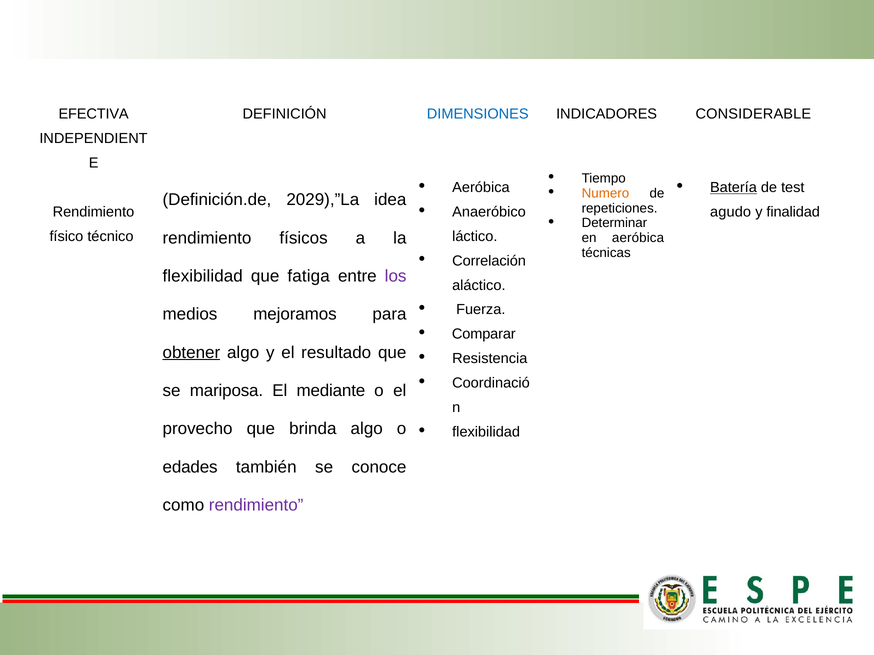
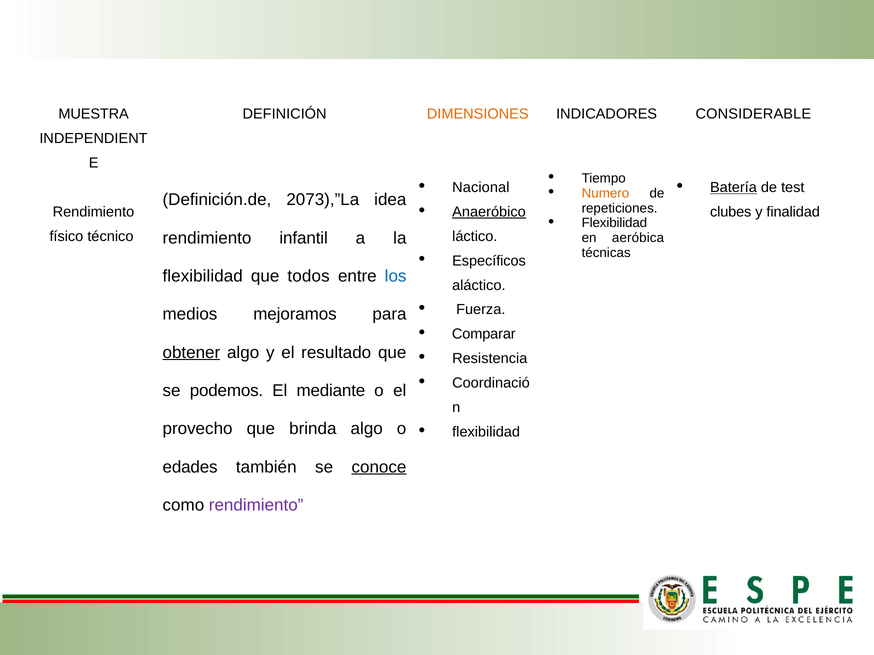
EFECTIVA: EFECTIVA -> MUESTRA (94, 114)
DIMENSIONES colour: blue -> orange (478, 114)
Aeróbica: Aeróbica -> Nacional (481, 188)
2029),”La: 2029),”La -> 2073),”La (323, 200)
Anaeróbico underline: none -> present (489, 212)
agudo: agudo -> clubes (731, 212)
Determinar: Determinar -> Flexibilidad (614, 223)
físicos: físicos -> infantil (304, 238)
Correlación: Correlación -> Específicos (489, 261)
fatiga: fatiga -> todos (309, 276)
los colour: purple -> blue (396, 276)
mariposa: mariposa -> podemos (226, 391)
conoce underline: none -> present (379, 467)
